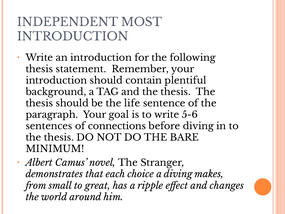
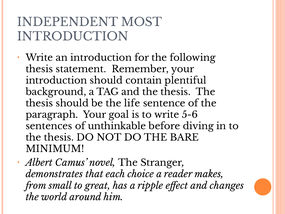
connections: connections -> unthinkable (117, 126)
a diving: diving -> reader (178, 174)
